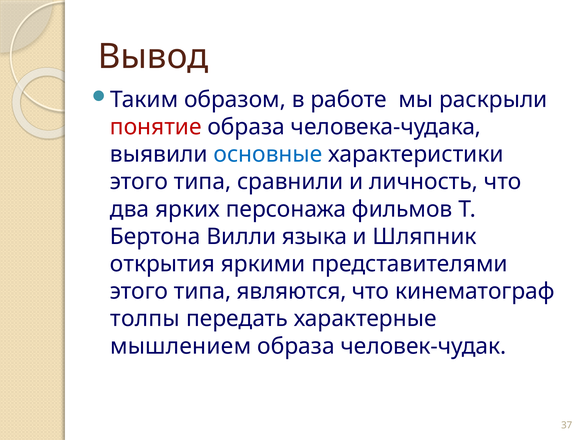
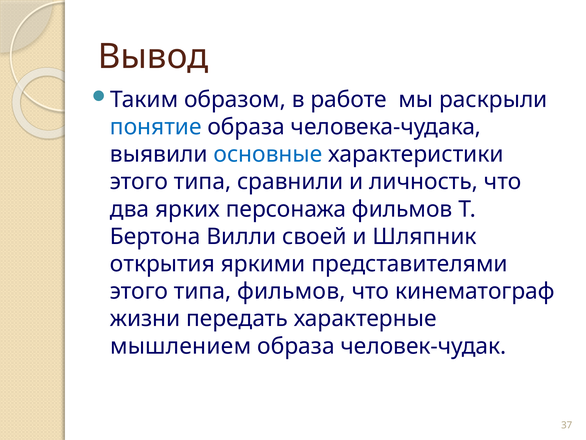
понятие colour: red -> blue (156, 127)
языка: языка -> своей (314, 236)
типа являются: являются -> фильмов (291, 291)
толпы: толпы -> жизни (145, 318)
